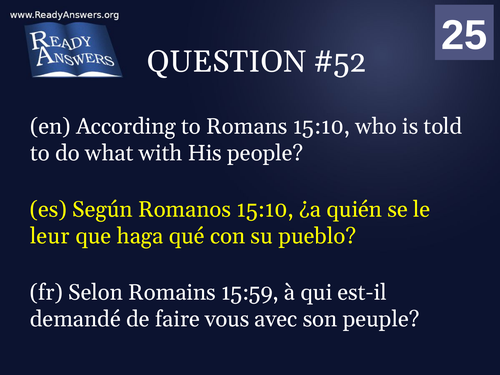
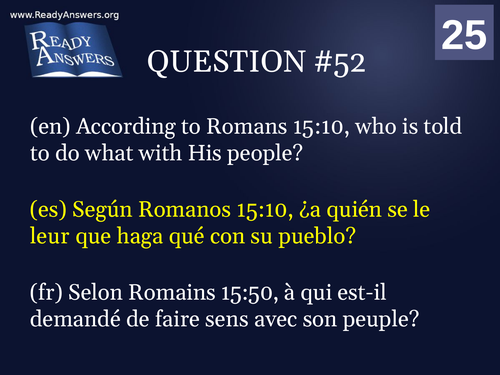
15:59: 15:59 -> 15:50 (250, 292)
vous: vous -> sens (227, 319)
